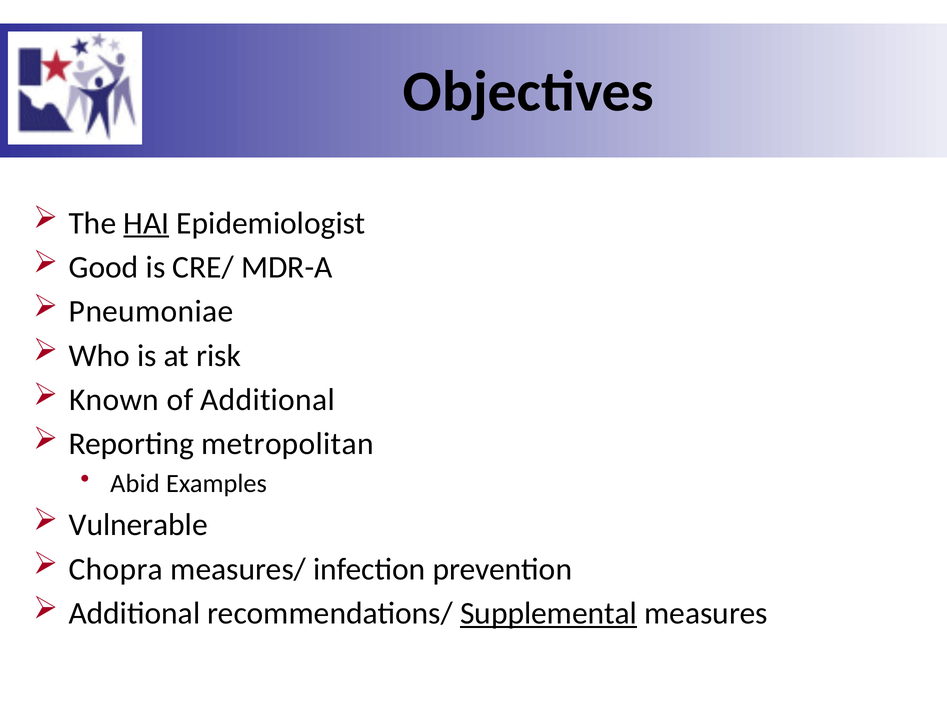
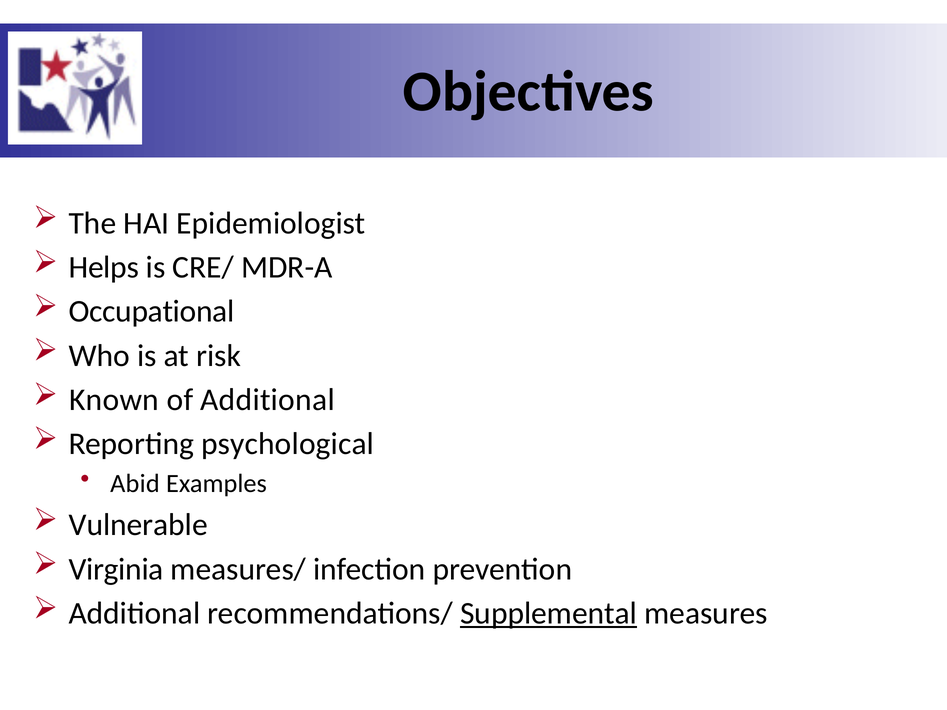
HAI underline: present -> none (146, 223)
Good: Good -> Helps (104, 267)
Pneumoniae: Pneumoniae -> Occupational (152, 312)
metropolitan: metropolitan -> psychological (288, 444)
Chopra: Chopra -> Virginia (116, 569)
